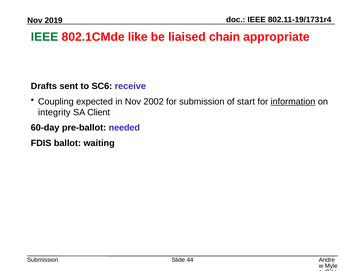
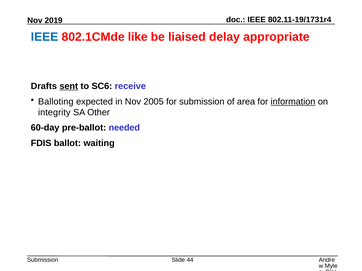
IEEE colour: green -> blue (45, 37)
chain: chain -> delay (224, 37)
sent underline: none -> present (69, 86)
Coupling: Coupling -> Balloting (56, 102)
2002: 2002 -> 2005 (154, 102)
start: start -> area (246, 102)
Client: Client -> Other (99, 113)
